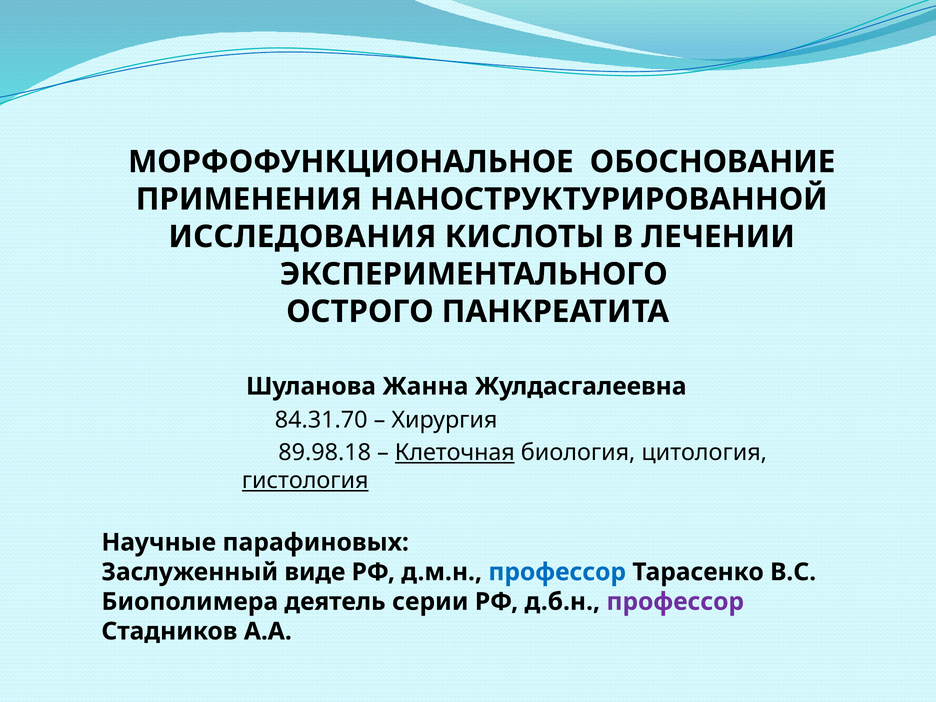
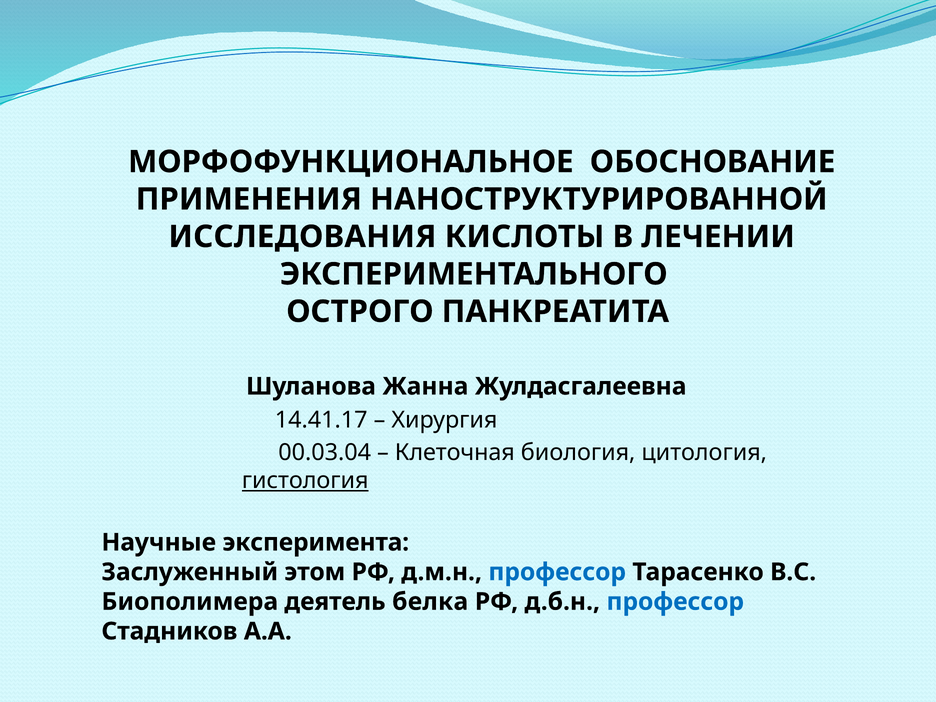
84.31.70: 84.31.70 -> 14.41.17 (321, 420)
89.98.18: 89.98.18 -> 00.03.04 (325, 453)
Клеточная underline: present -> none (455, 453)
парафиновых: парафиновых -> эксперимента (316, 542)
виде: виде -> этом (315, 572)
серии: серии -> белка (430, 602)
профессор colour: purple -> blue (675, 602)
